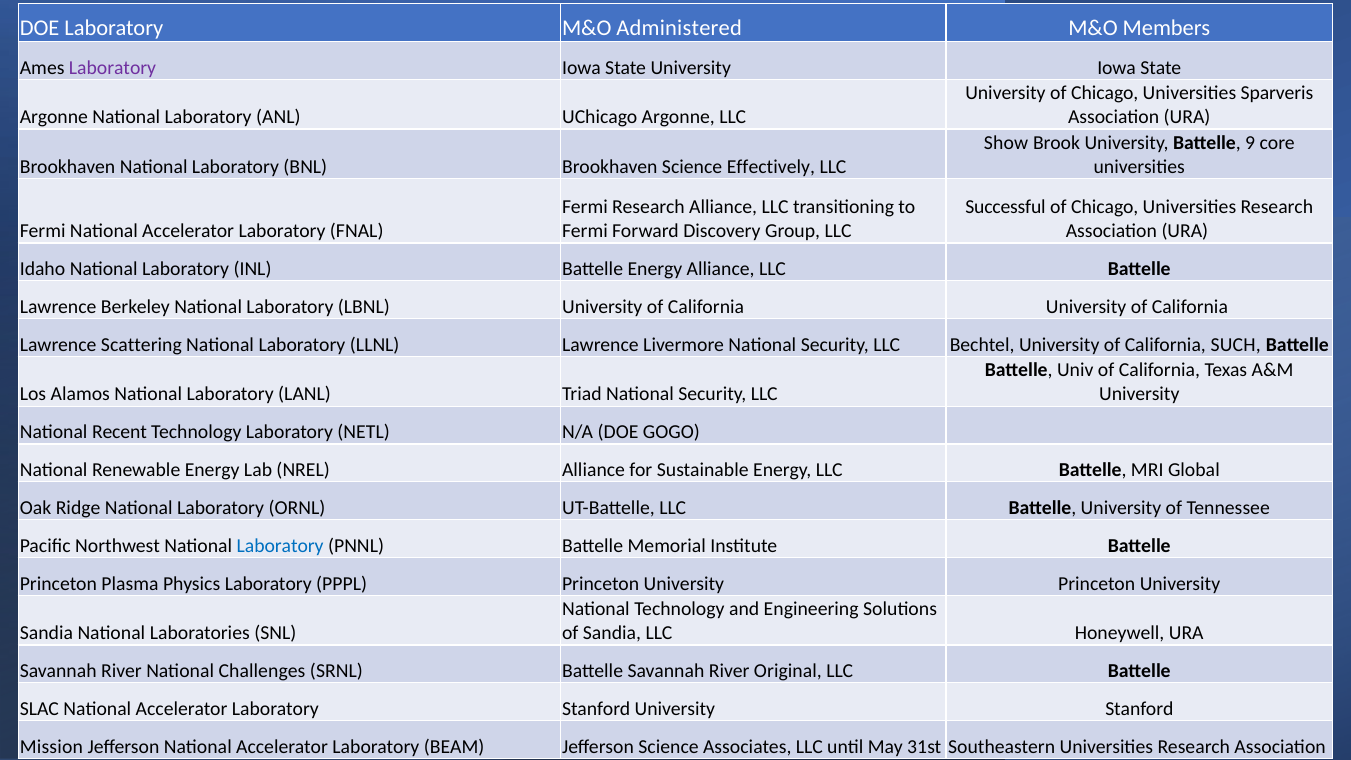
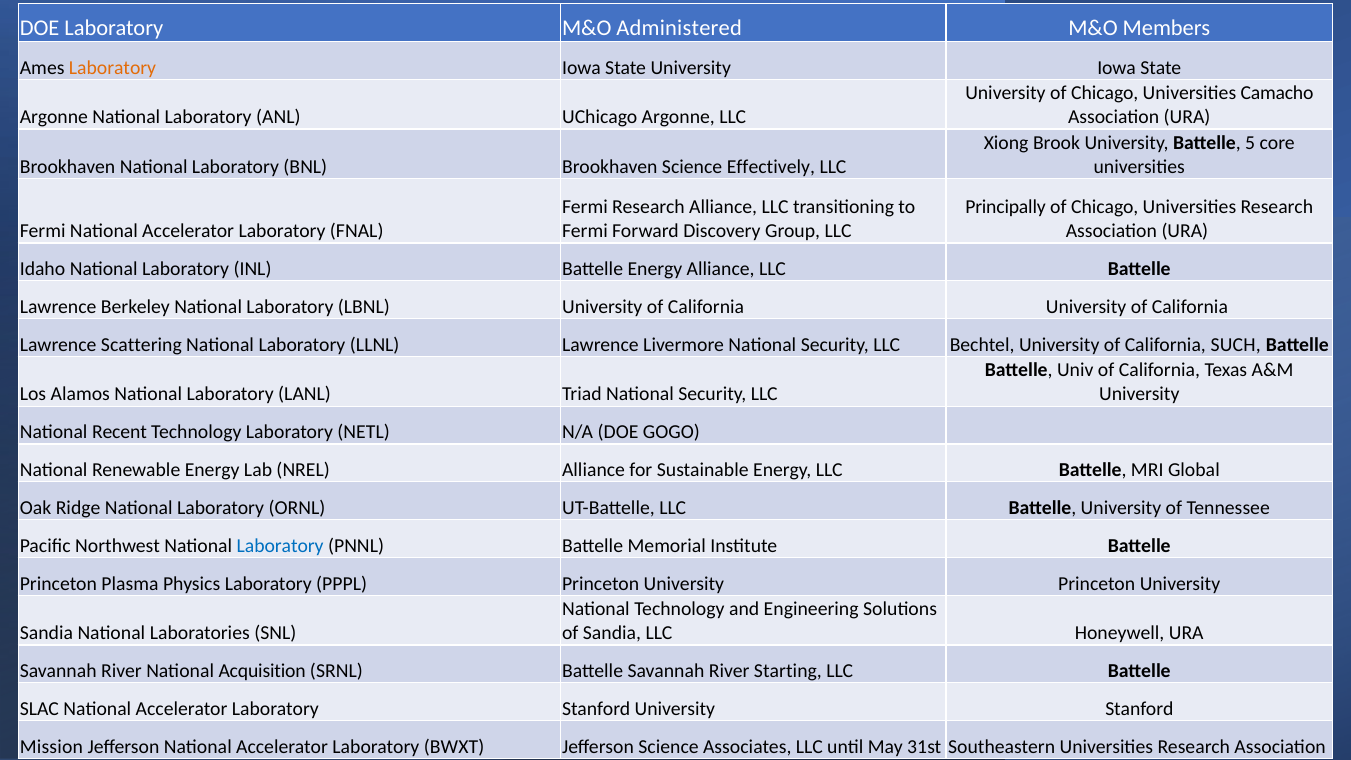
Laboratory colour: purple -> orange (113, 68)
Sparveris: Sparveris -> Camacho (1277, 93)
Show: Show -> Xiong (1006, 143)
9: 9 -> 5 (1250, 143)
Successful: Successful -> Principally (1006, 207)
Challenges: Challenges -> Acquisition (262, 671)
Original: Original -> Starting (788, 671)
BEAM: BEAM -> BWXT (454, 747)
